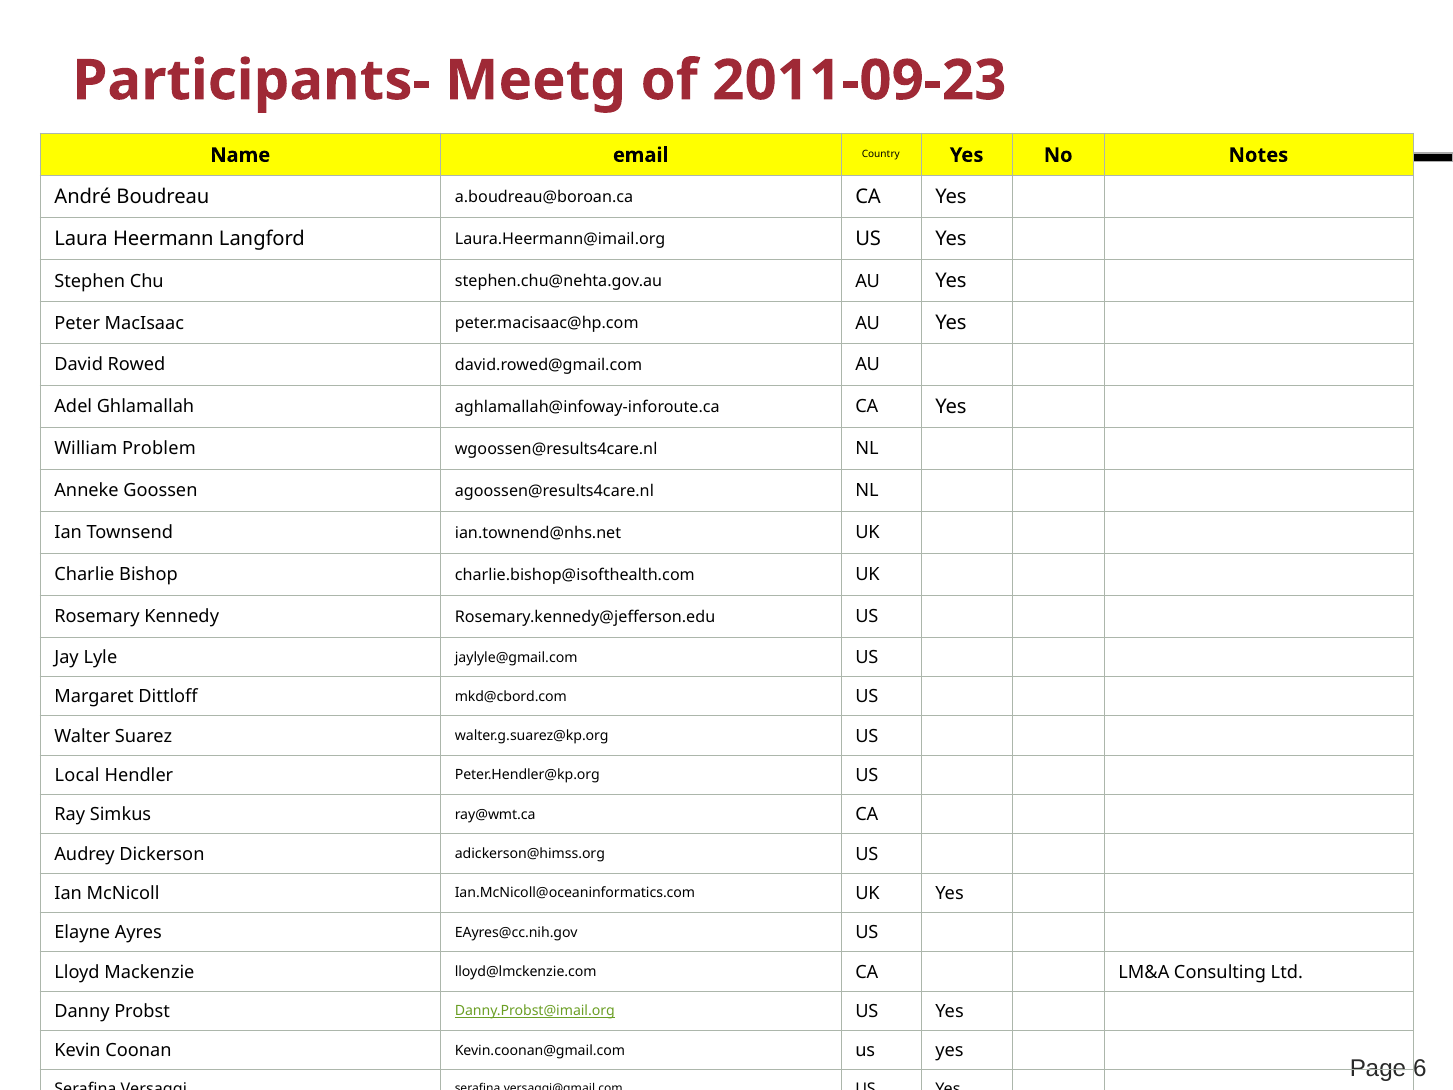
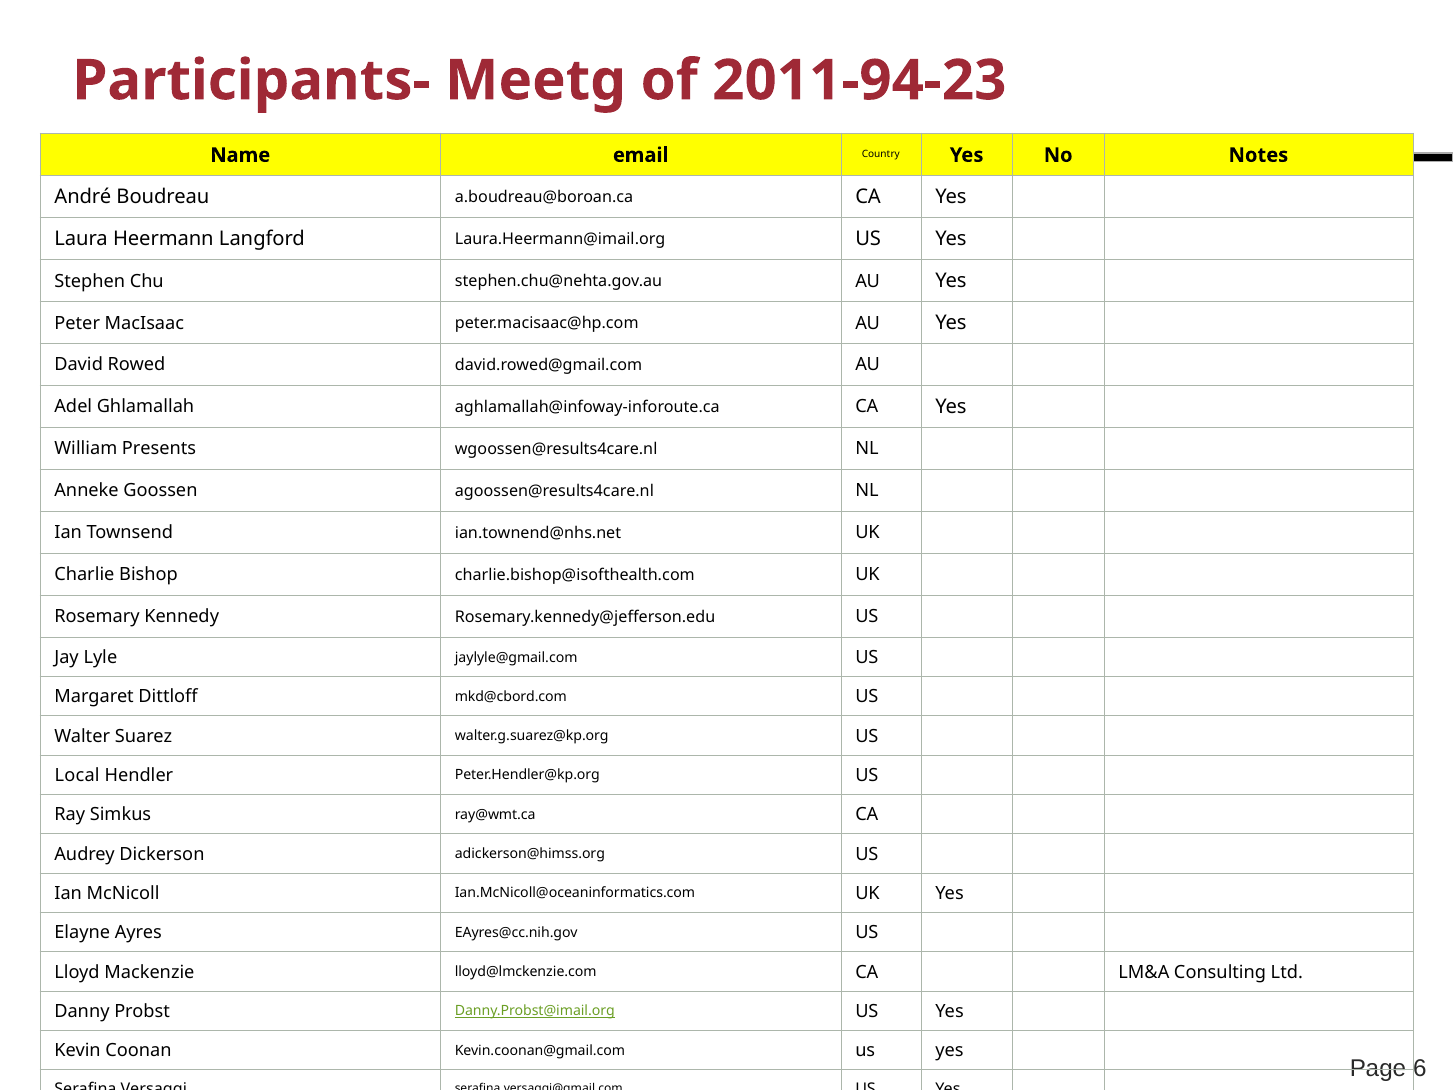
2011-09-23: 2011-09-23 -> 2011-94-23 (859, 81)
Problem: Problem -> Presents (159, 449)
